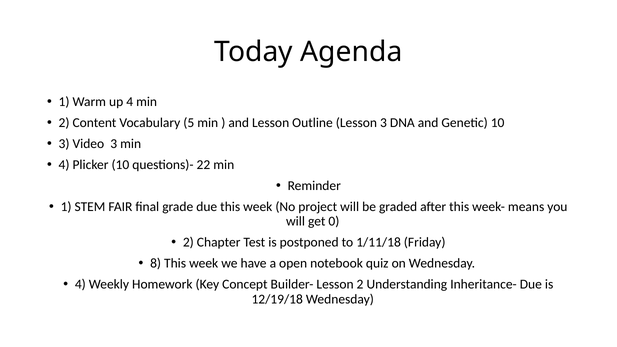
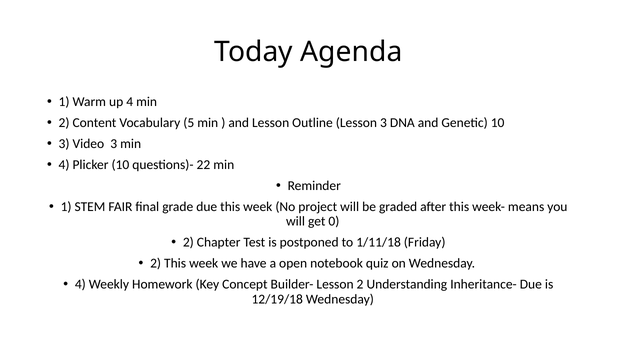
8: 8 -> 2 (156, 264)
